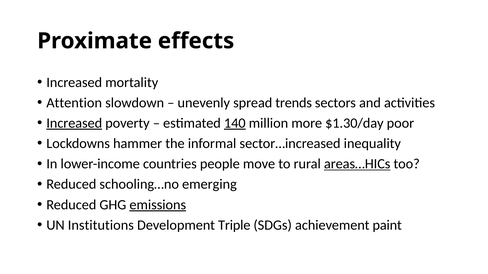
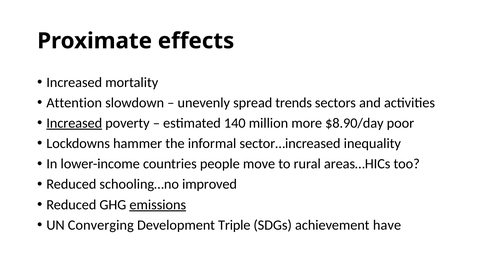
140 underline: present -> none (235, 123)
$1.30/day: $1.30/day -> $8.90/day (354, 123)
areas…HICs underline: present -> none (357, 164)
emerging: emerging -> improved (210, 185)
Institutions: Institutions -> Converging (101, 226)
paint: paint -> have (387, 226)
